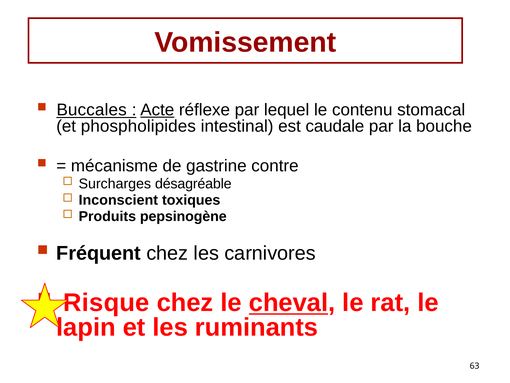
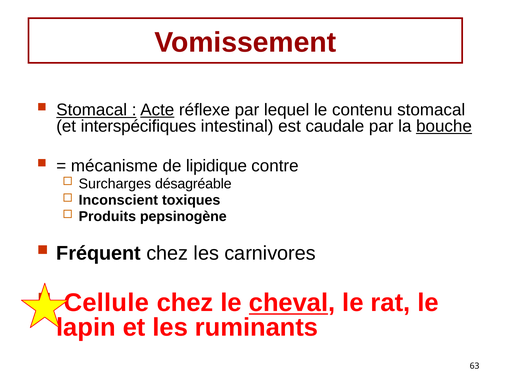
Buccales: Buccales -> Stomacal (92, 110)
phospholipides: phospholipides -> interspécifiques (138, 126)
bouche underline: none -> present (444, 126)
gastrine: gastrine -> lipidique (216, 166)
Risque: Risque -> Cellule (106, 302)
